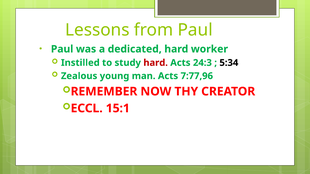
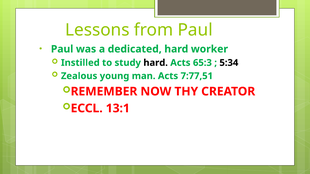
hard colour: red -> black (156, 63)
24:3: 24:3 -> 65:3 (202, 63)
7:77,96: 7:77,96 -> 7:77,51 (197, 76)
15:1: 15:1 -> 13:1 (118, 109)
